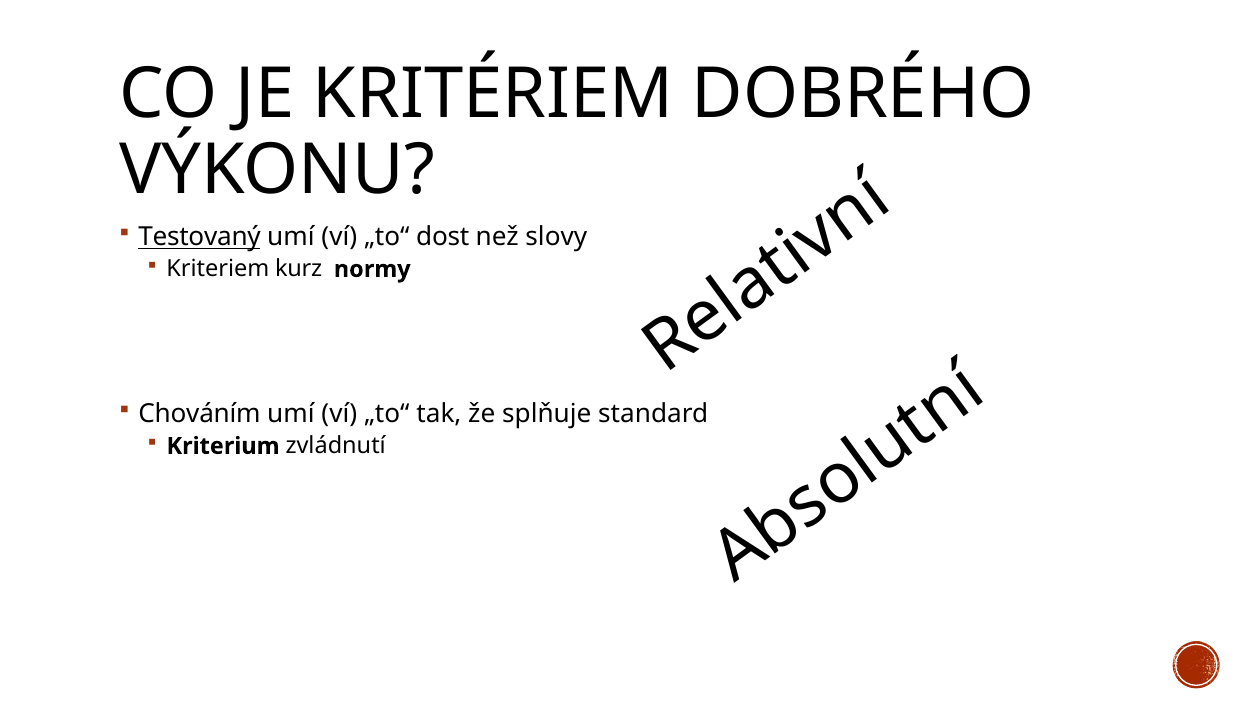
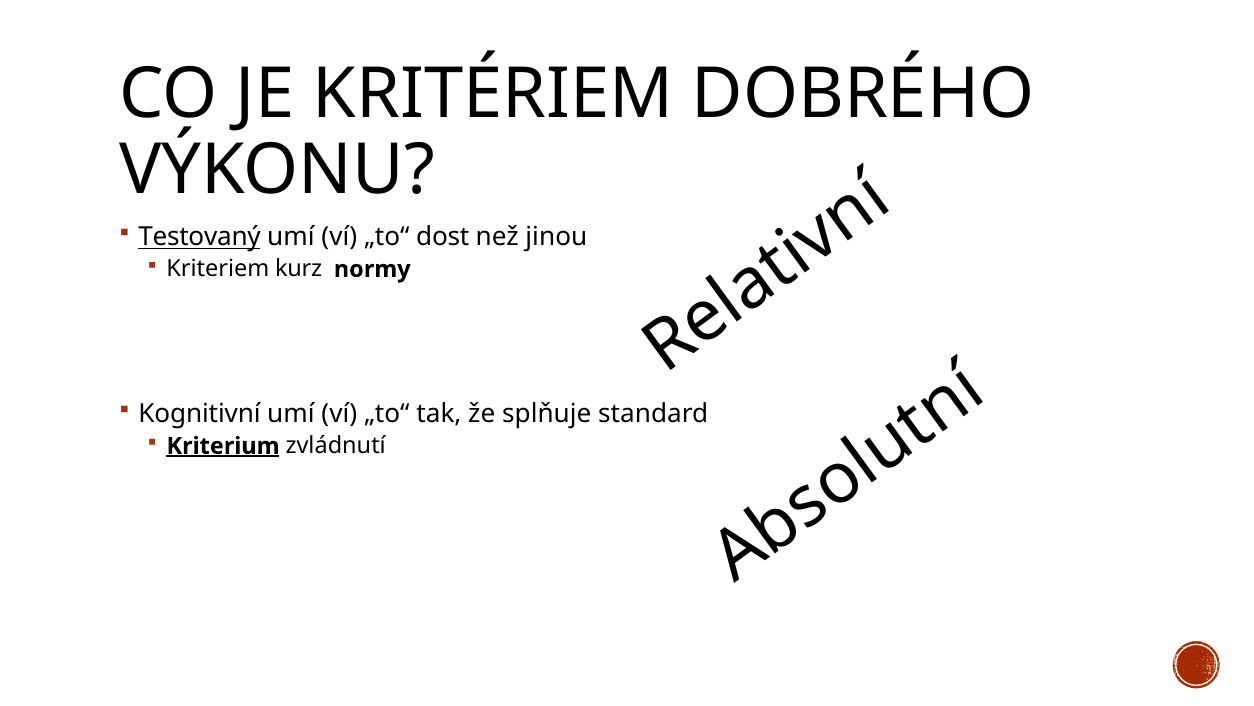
slovy: slovy -> jinou (556, 237)
Chováním: Chováním -> Kognitivní (199, 414)
Kriterium underline: none -> present (223, 446)
